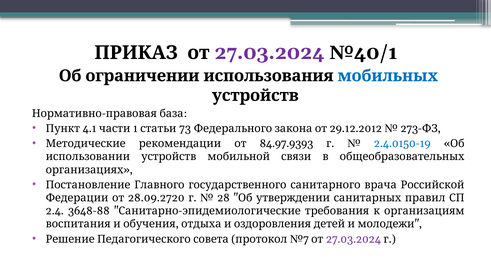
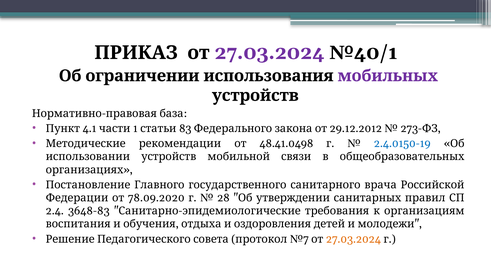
мобильных colour: blue -> purple (388, 76)
73: 73 -> 83 (185, 129)
84.97.9393: 84.97.9393 -> 48.41.0498 (286, 144)
28.09.2720: 28.09.2720 -> 78.09.2020 (156, 198)
3648-88: 3648-88 -> 3648-83 (89, 211)
27.03.2024 colour: purple -> orange (353, 239)
